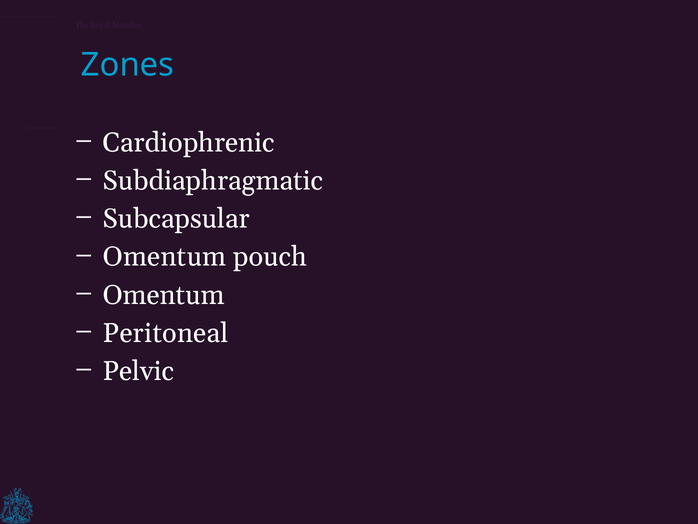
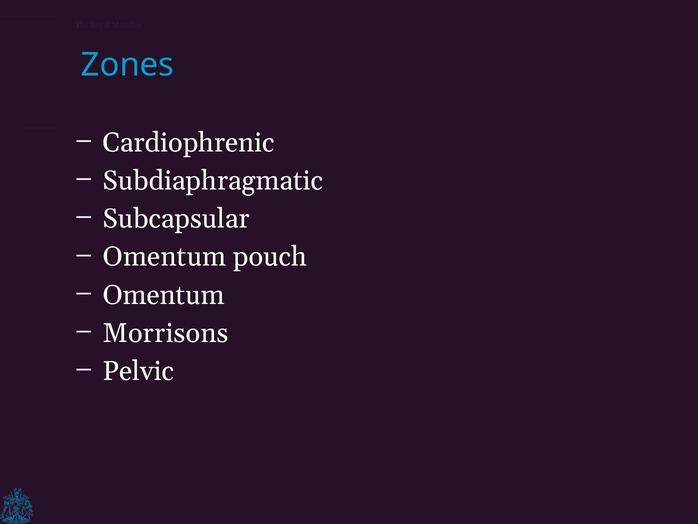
Peritoneal: Peritoneal -> Morrisons (166, 333)
